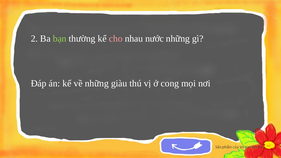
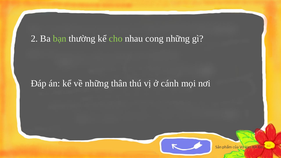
cho colour: pink -> light green (116, 39)
nước: nước -> cong (154, 39)
giàu: giàu -> thân (119, 83)
cong: cong -> cánh (170, 83)
